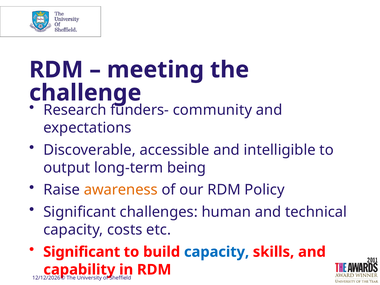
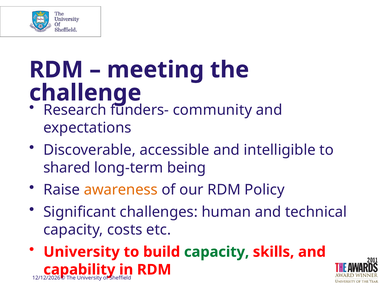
output: output -> shared (67, 168)
Significant: Significant -> University (82, 252)
capacity colour: blue -> green (217, 252)
